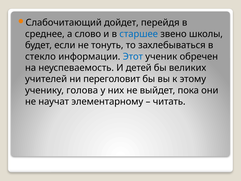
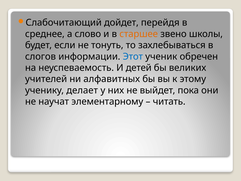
старшее colour: blue -> orange (139, 34)
стекло: стекло -> слогов (40, 56)
переголовит: переголовит -> алфавитных (112, 79)
голова: голова -> делает (82, 90)
